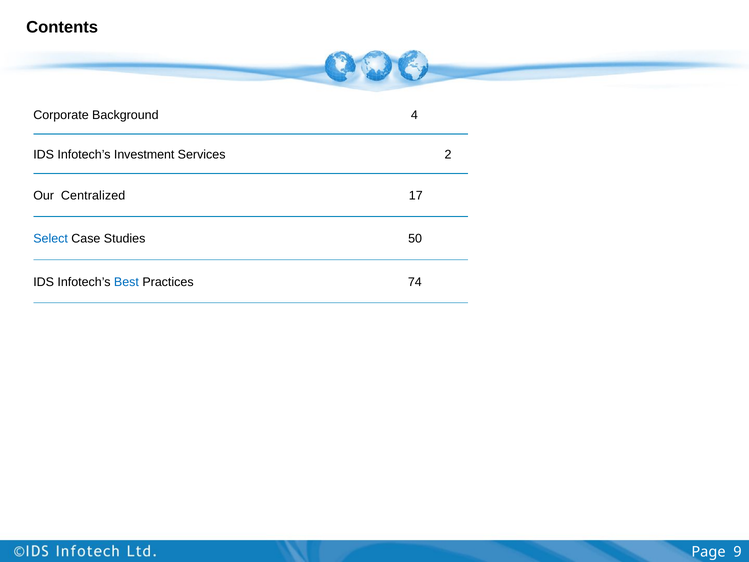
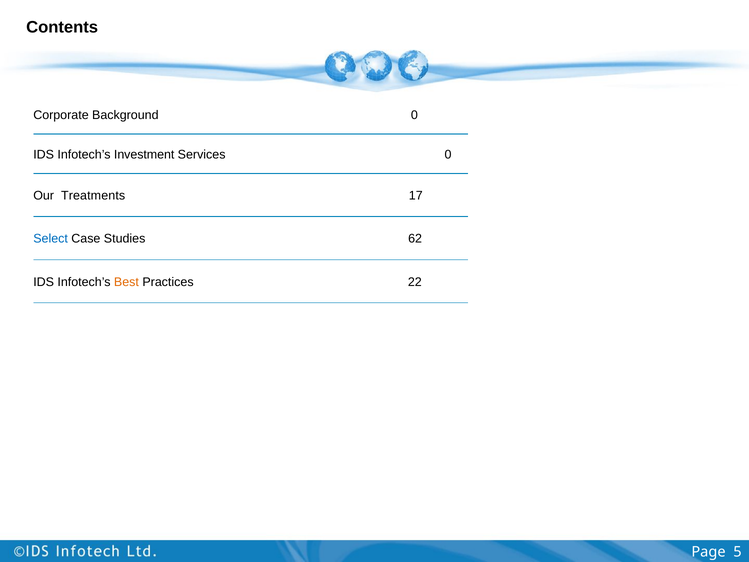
Background 4: 4 -> 0 (414, 115)
Services 2: 2 -> 0 (448, 154)
Centralized: Centralized -> Treatments (93, 196)
50: 50 -> 62 (415, 239)
Best colour: blue -> orange (126, 282)
74: 74 -> 22 (415, 282)
9: 9 -> 5 (737, 552)
